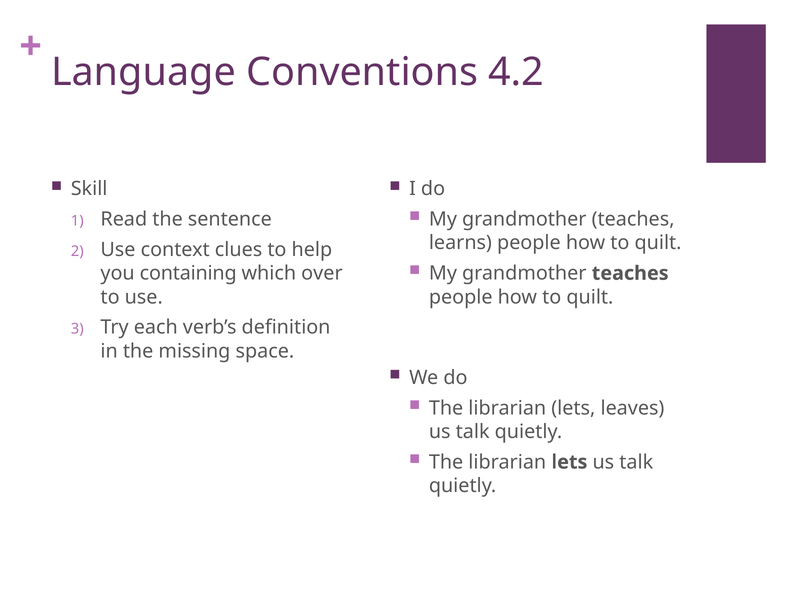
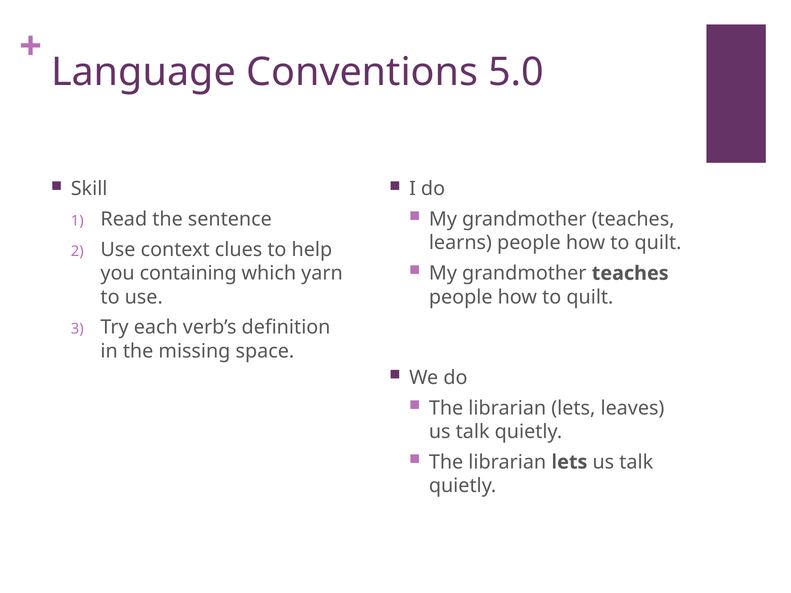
4.2: 4.2 -> 5.0 (516, 72)
over: over -> yarn (322, 273)
